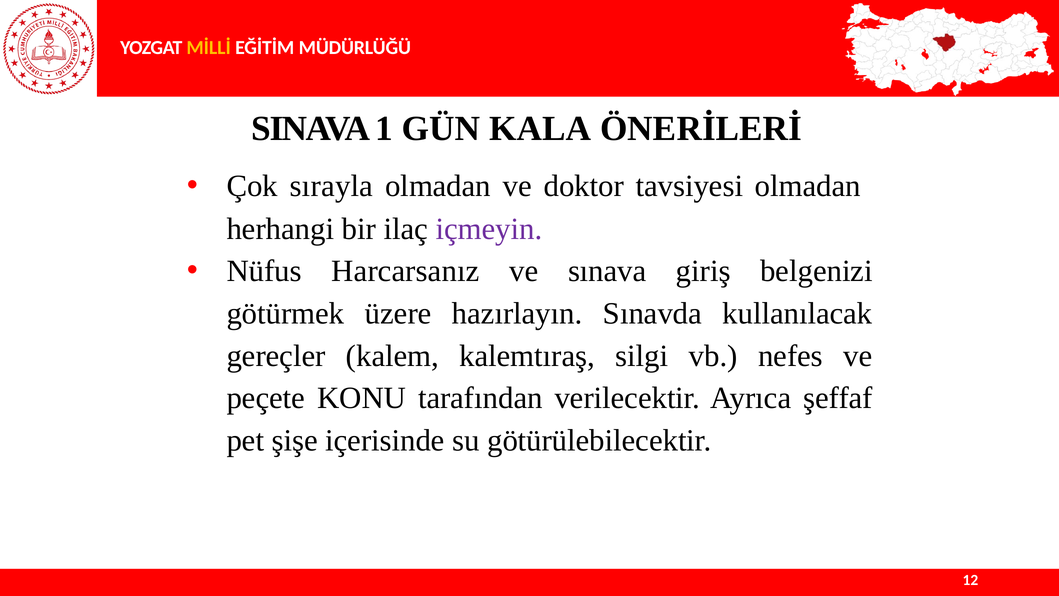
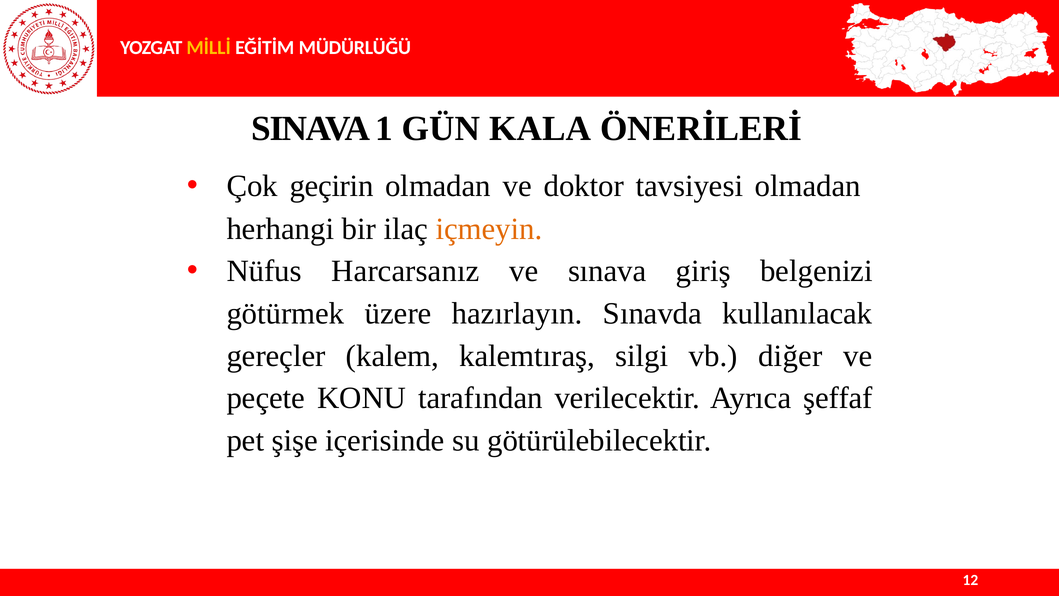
sırayla: sırayla -> geçirin (332, 186)
içmeyin colour: purple -> orange (489, 229)
nefes: nefes -> diğer (790, 356)
